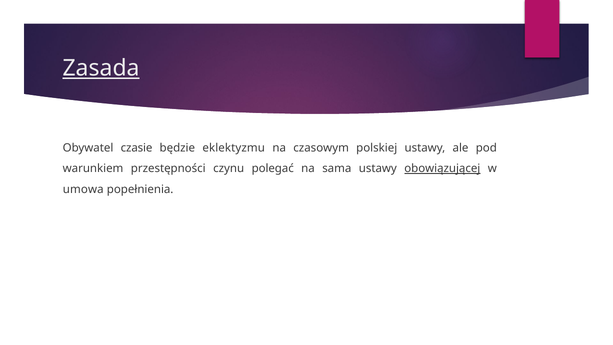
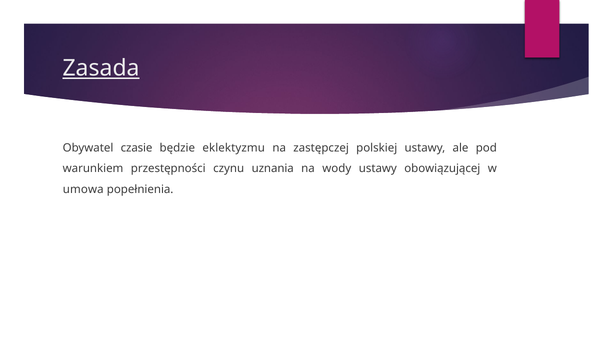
czasowym: czasowym -> zastępczej (321, 148)
polegać: polegać -> uznania (273, 168)
sama: sama -> wody (337, 168)
obowiązującej underline: present -> none (442, 168)
